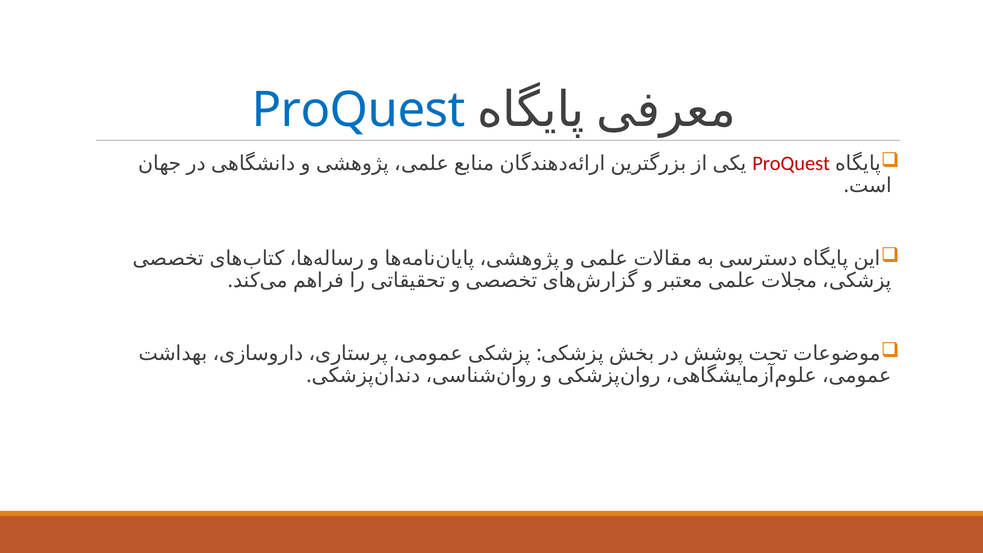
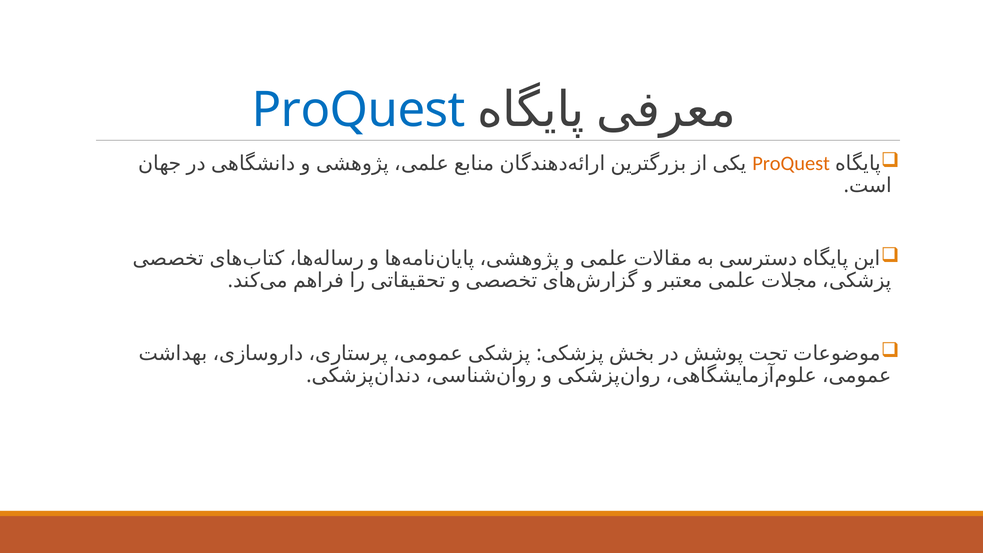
ProQuest colour: red -> orange (791, 163)
